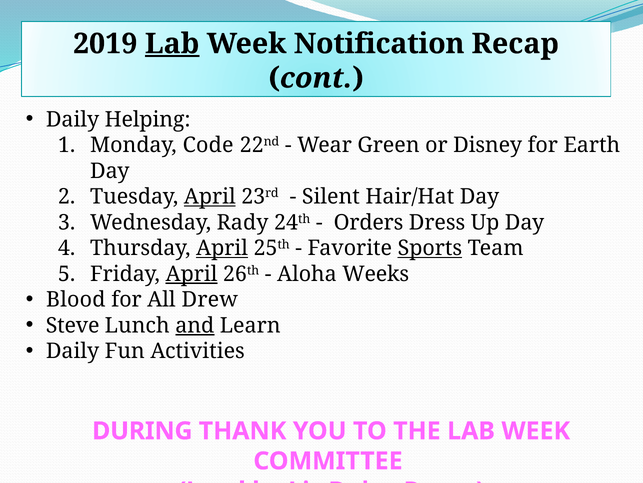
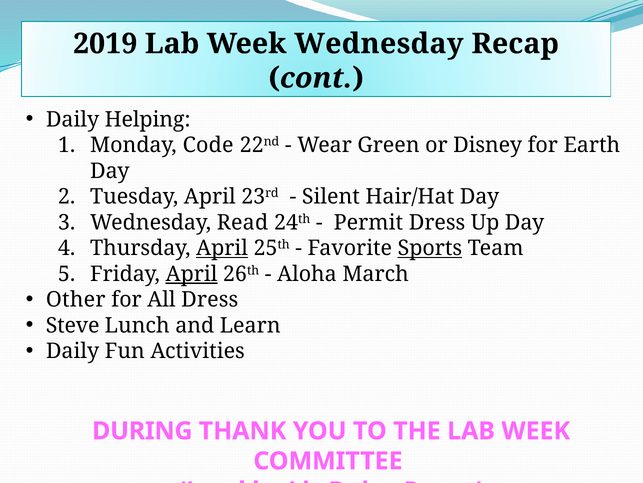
Lab underline: present -> none (172, 44)
Week Notification: Notification -> Wednesday (379, 44)
April underline: present -> none (210, 196)
Rady: Rady -> Read (242, 222)
Orders: Orders -> Permit (368, 222)
Weeks: Weeks -> March (376, 274)
Blood: Blood -> Other (76, 299)
All Drew: Drew -> Dress (210, 299)
and underline: present -> none (195, 325)
